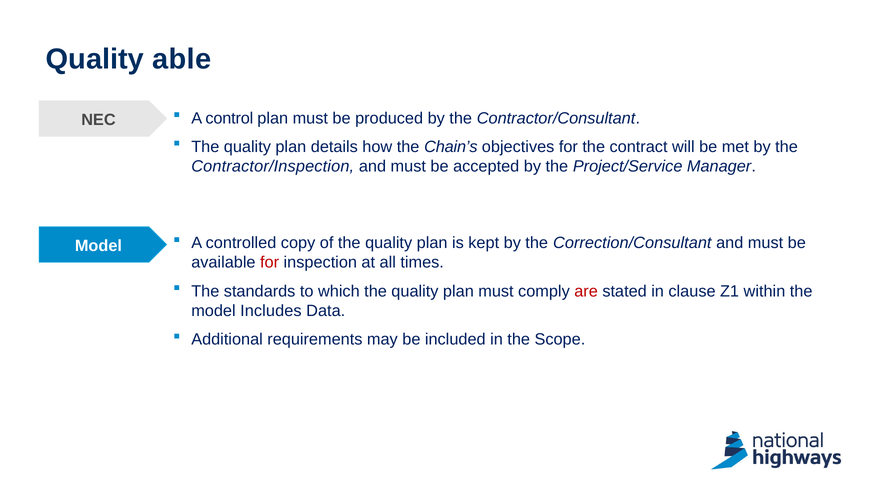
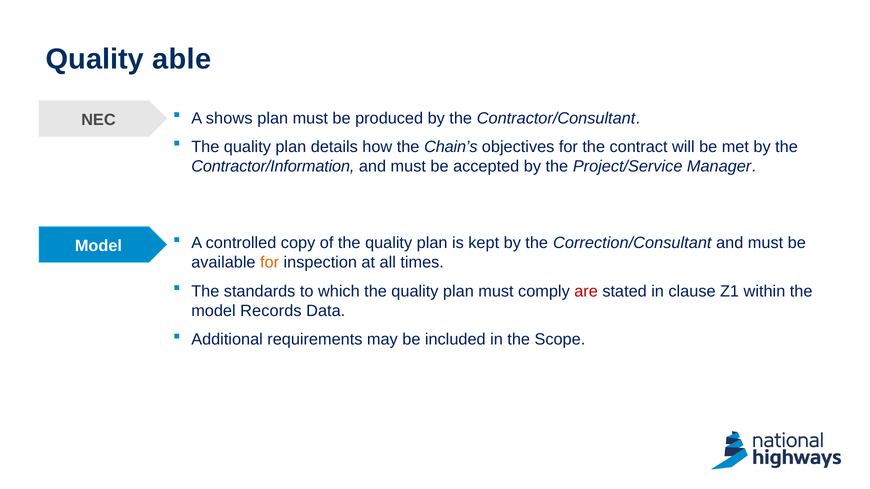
control: control -> shows (229, 118)
Contractor/Inspection: Contractor/Inspection -> Contractor/Information (273, 166)
for colour: red -> orange (270, 263)
Includes: Includes -> Records (271, 311)
